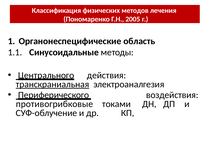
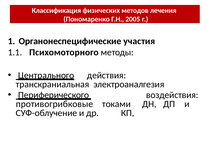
область: область -> участия (139, 41)
Синусоидальные: Синусоидальные -> Психомоторного (64, 52)
транскраниальная underline: present -> none (52, 84)
